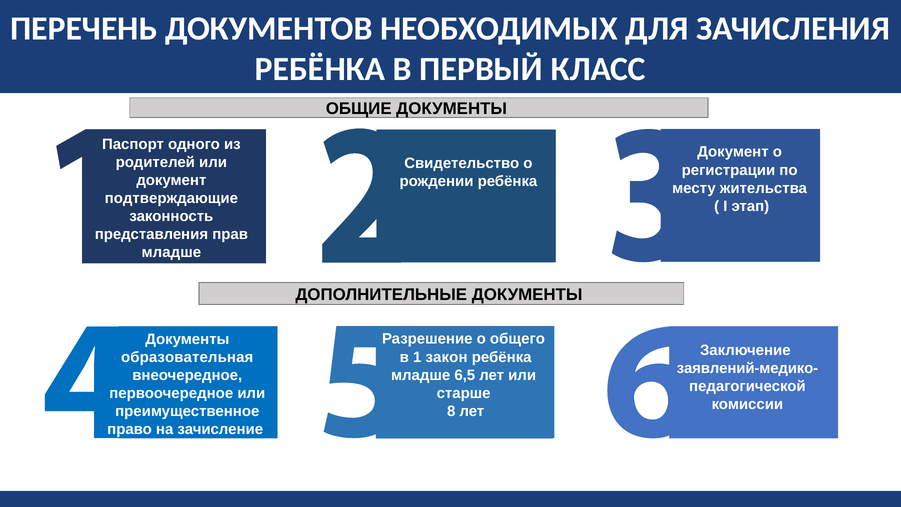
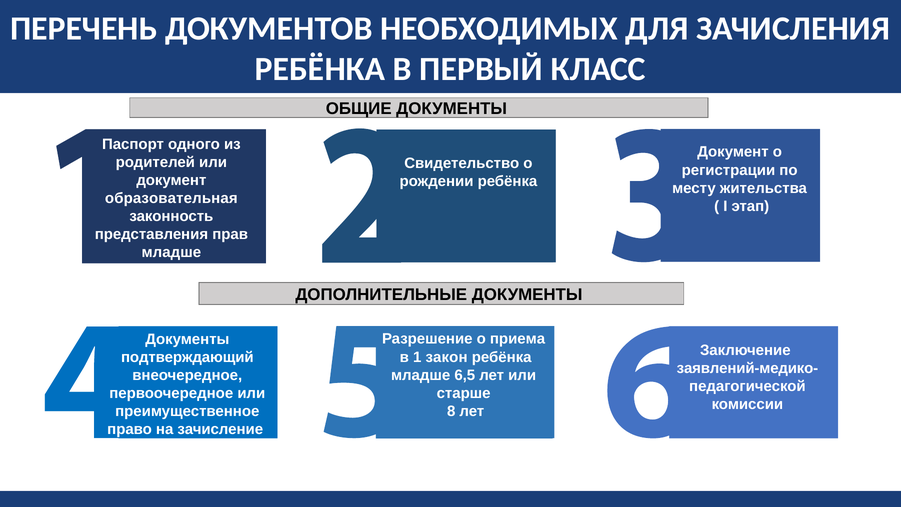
подтверждающие: подтверждающие -> образовательная (171, 198)
общего: общего -> приема (518, 339)
образовательная: образовательная -> подтверждающий (187, 357)
